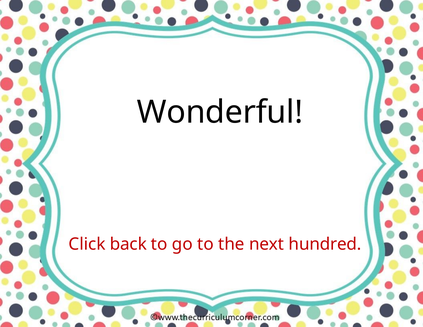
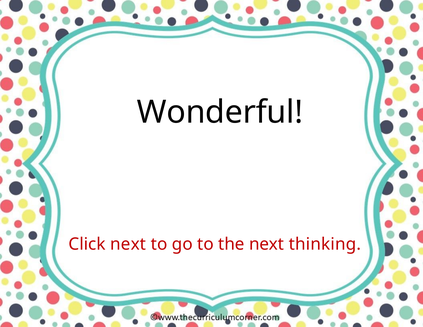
Click back: back -> next (128, 244)
hundred: hundred -> thinking (325, 244)
